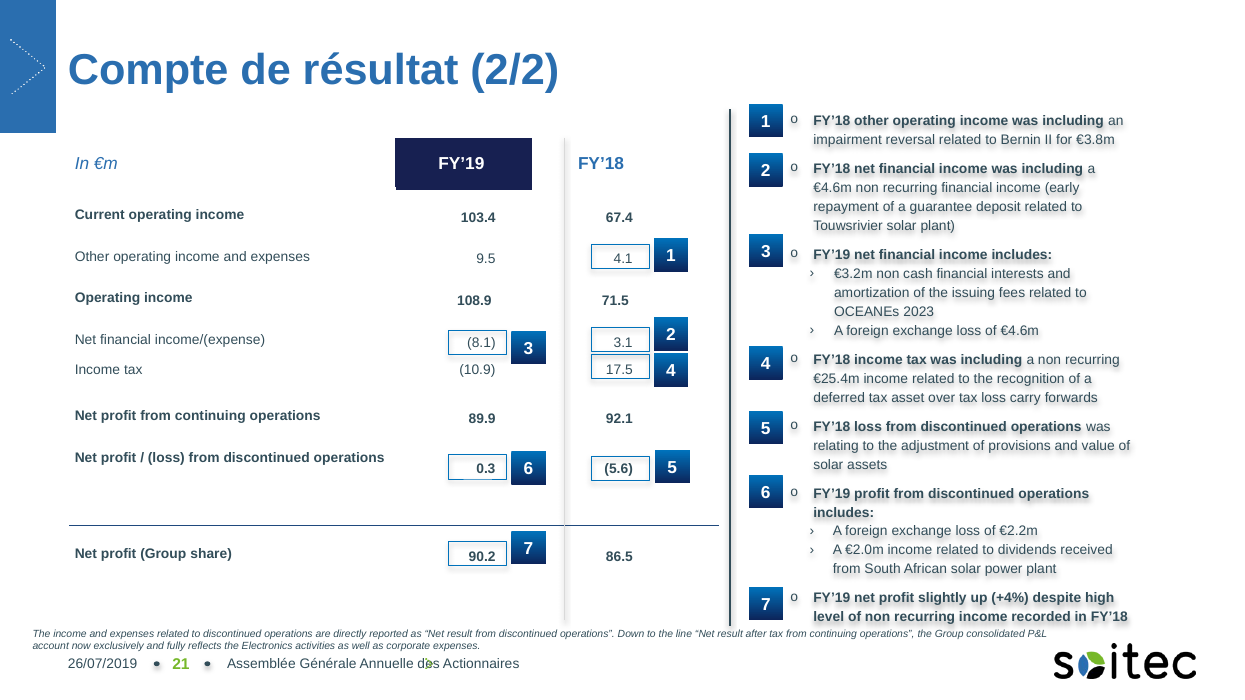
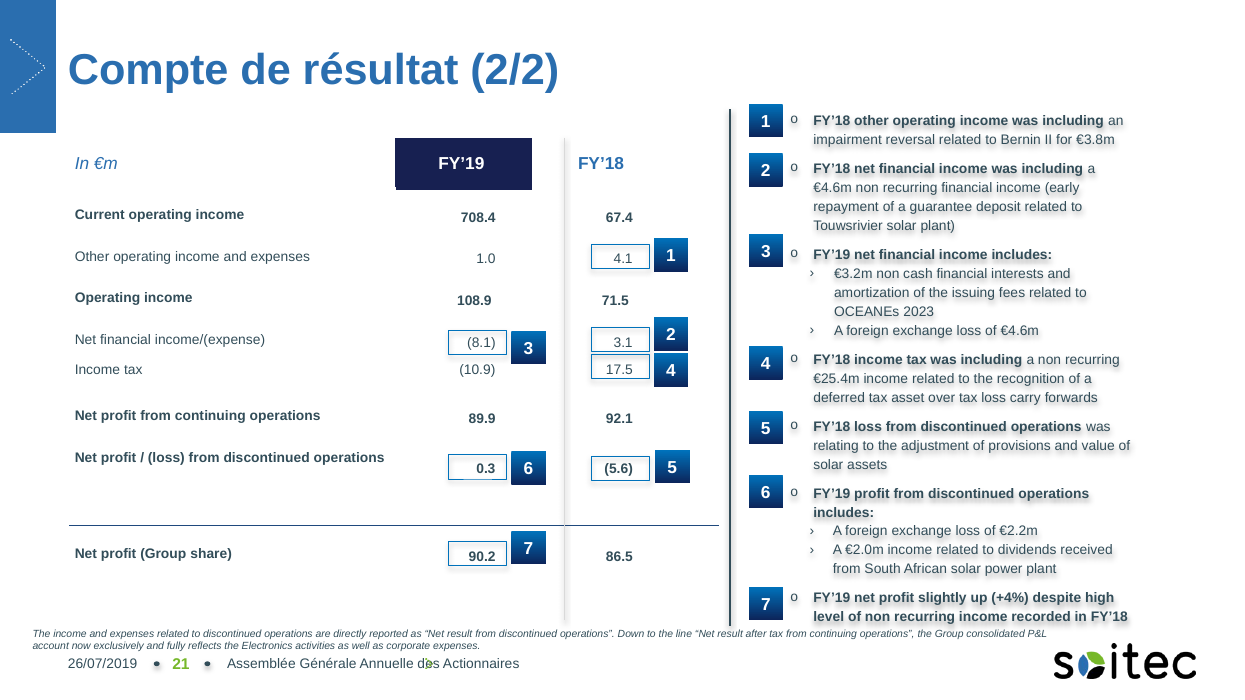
103.4: 103.4 -> 708.4 (478, 218)
9.5: 9.5 -> 1.0 (486, 259)
